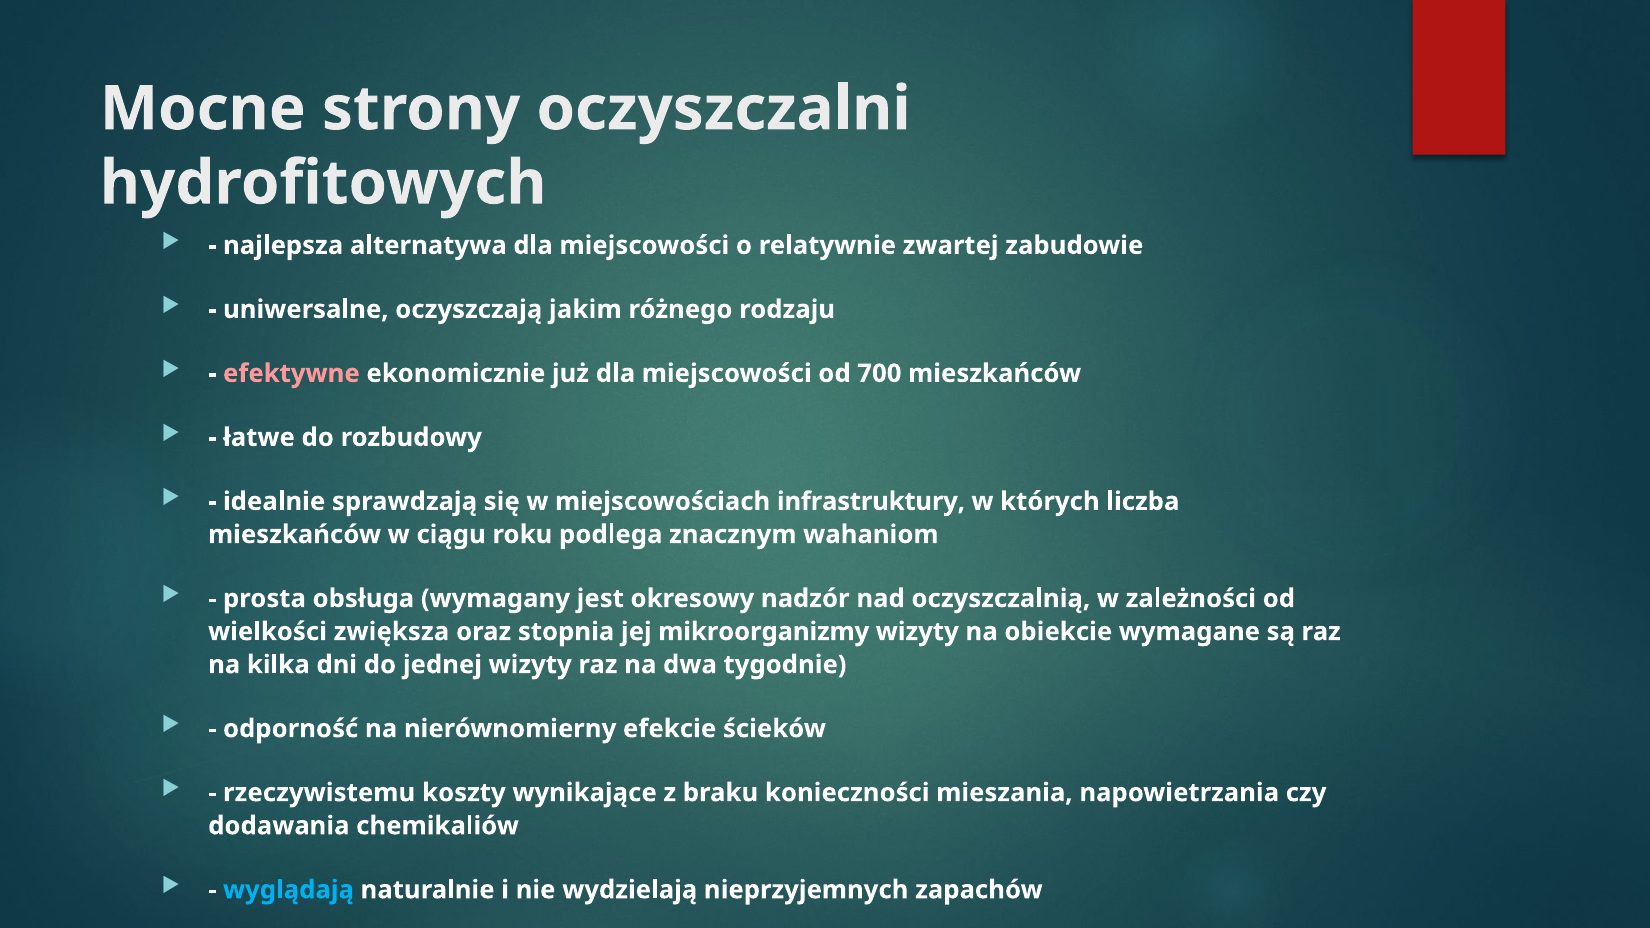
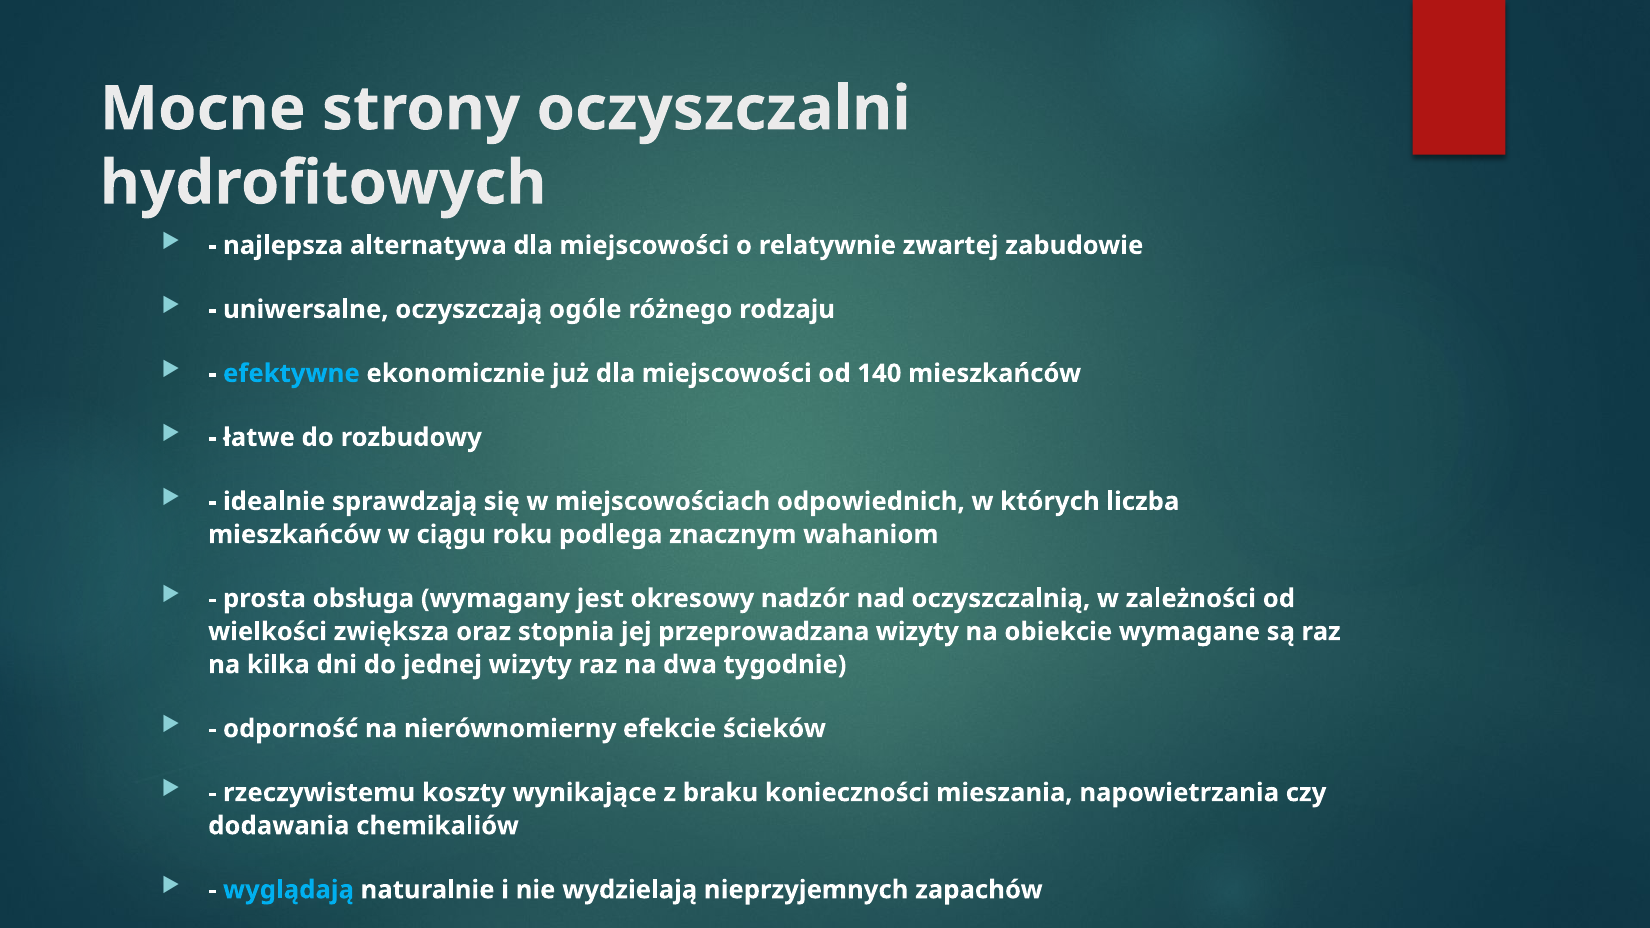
jakim: jakim -> ogóle (585, 309)
efektywne colour: pink -> light blue (291, 374)
700: 700 -> 140 (879, 374)
infrastruktury: infrastruktury -> odpowiednich (871, 502)
mikroorganizmy: mikroorganizmy -> przeprowadzana (764, 632)
